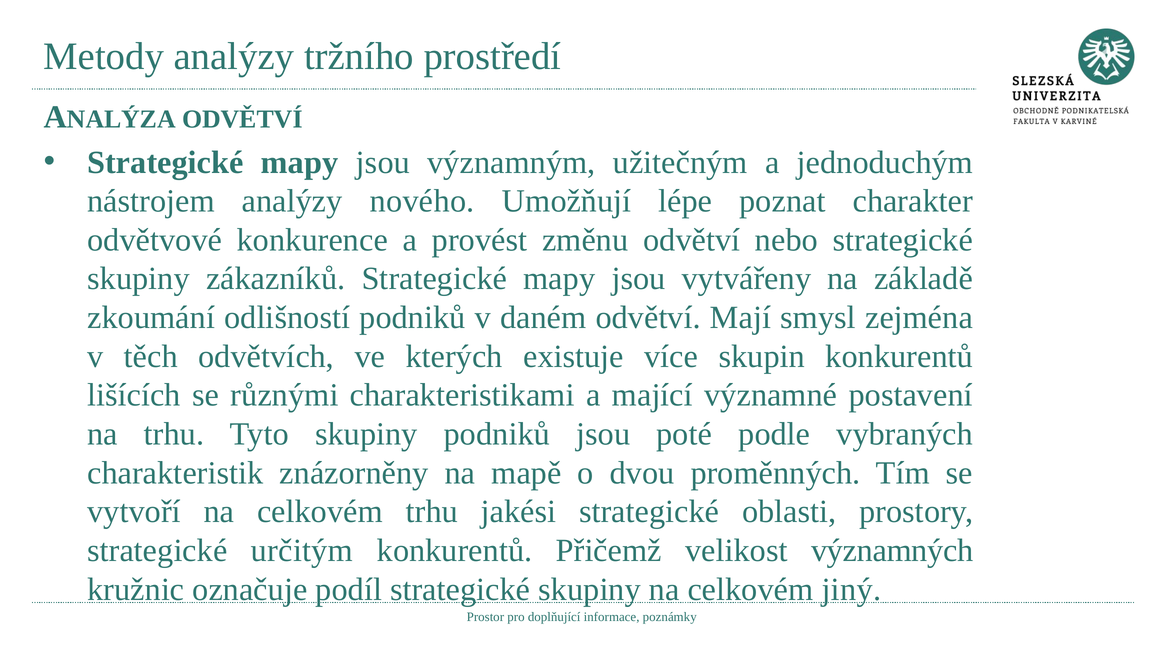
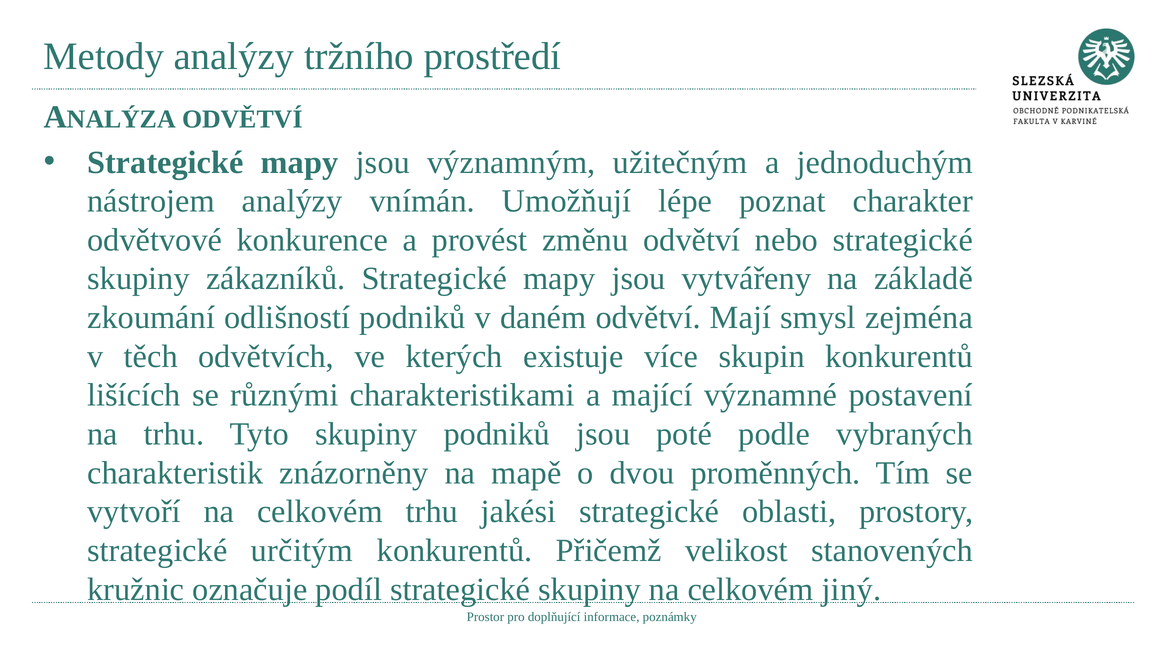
nového: nového -> vnímán (422, 201)
významných: významných -> stanovených (892, 550)
